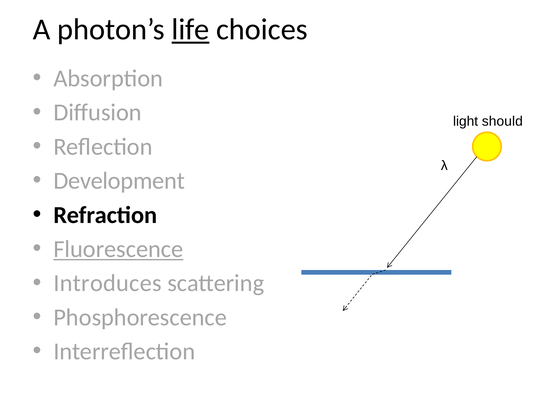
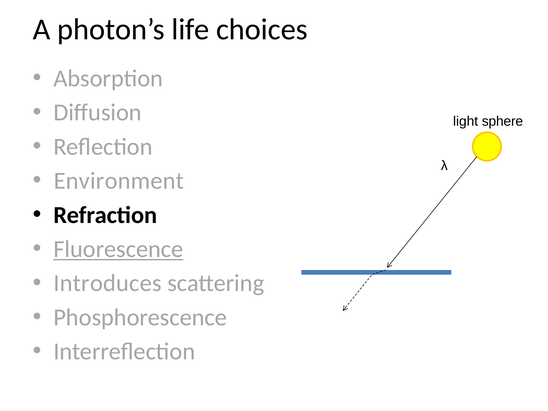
life underline: present -> none (191, 30)
should: should -> sphere (502, 121)
Development: Development -> Environment (119, 181)
